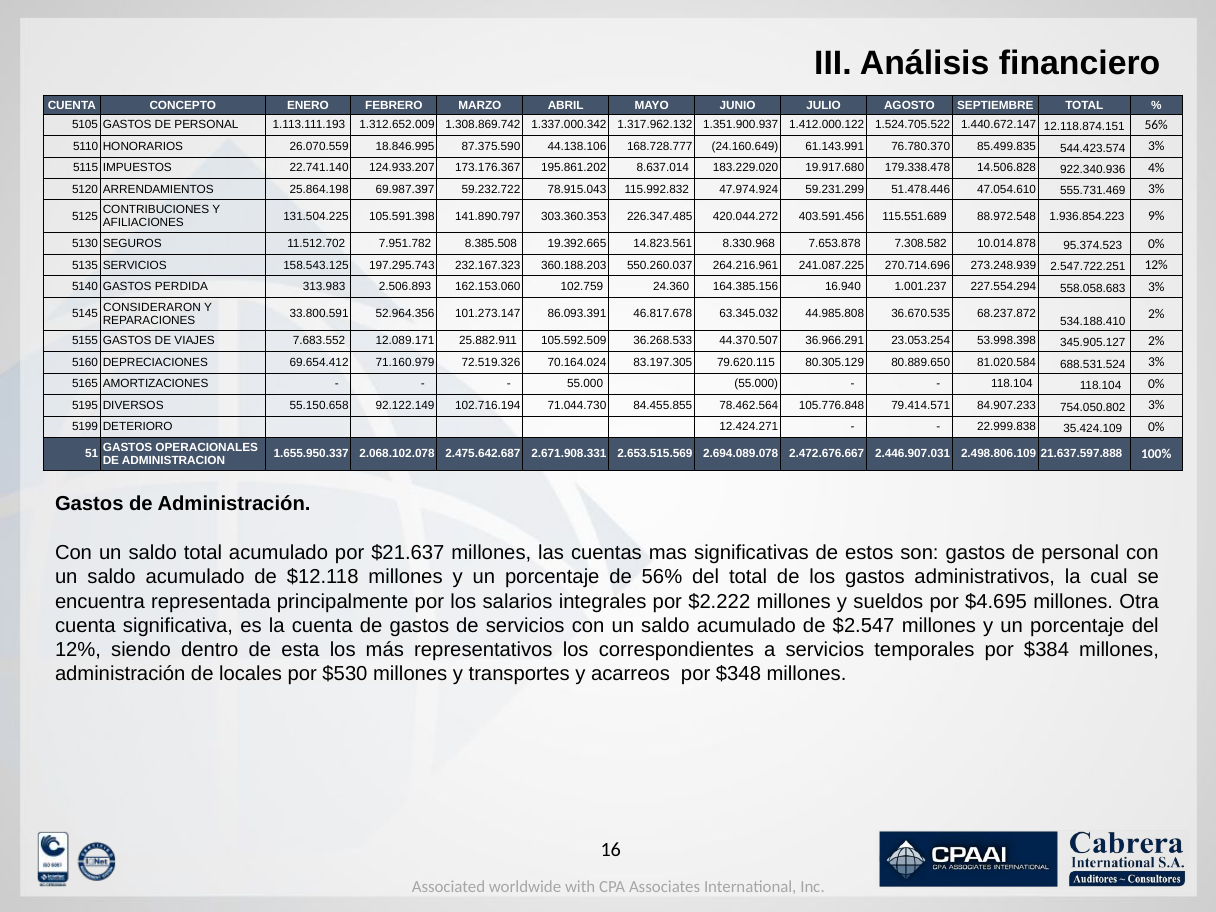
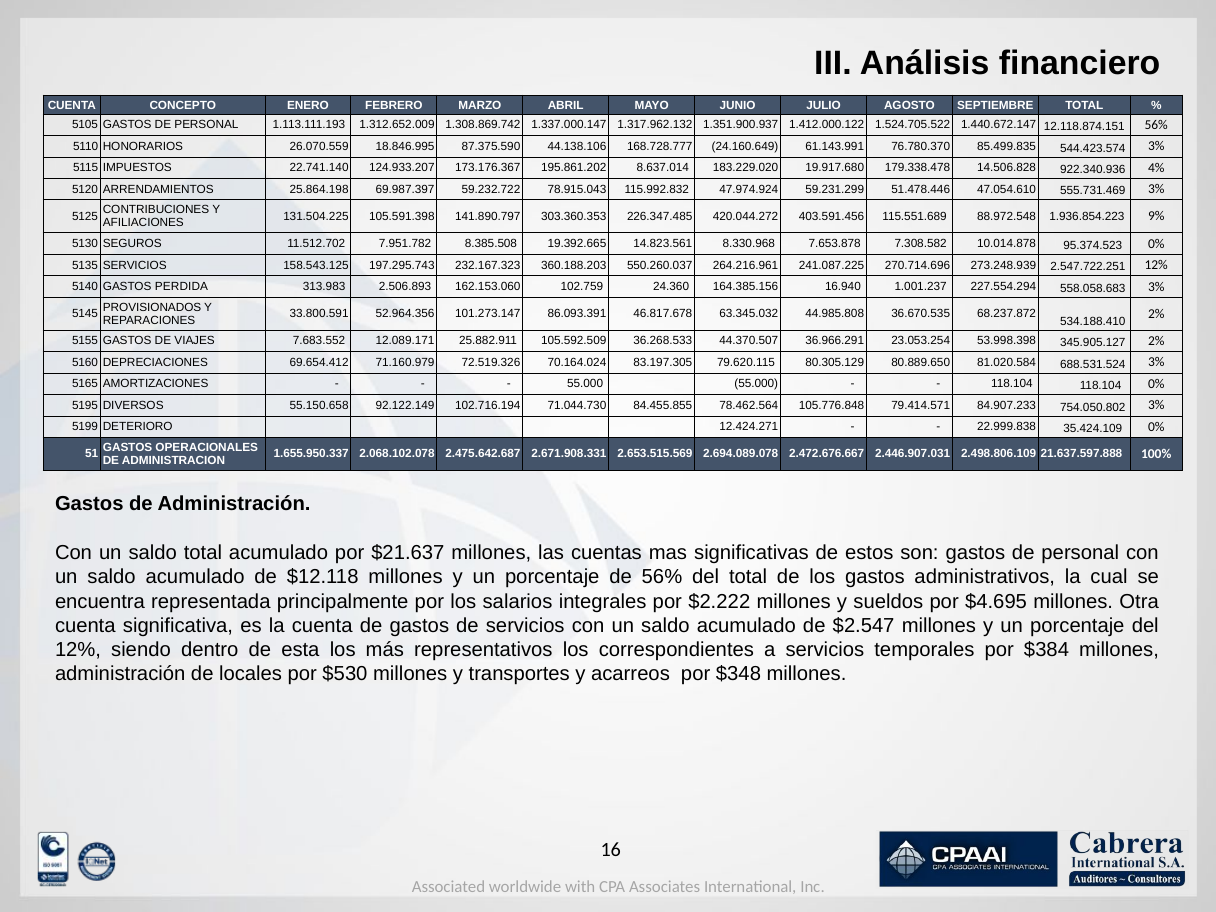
1.337.000.342: 1.337.000.342 -> 1.337.000.147 (569, 125)
CONSIDERARON: CONSIDERARON -> PROVISIONADOS (152, 307)
